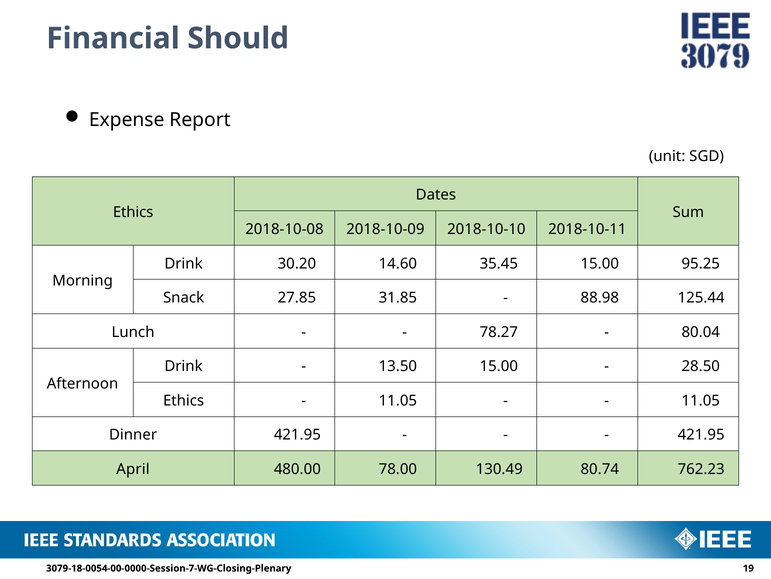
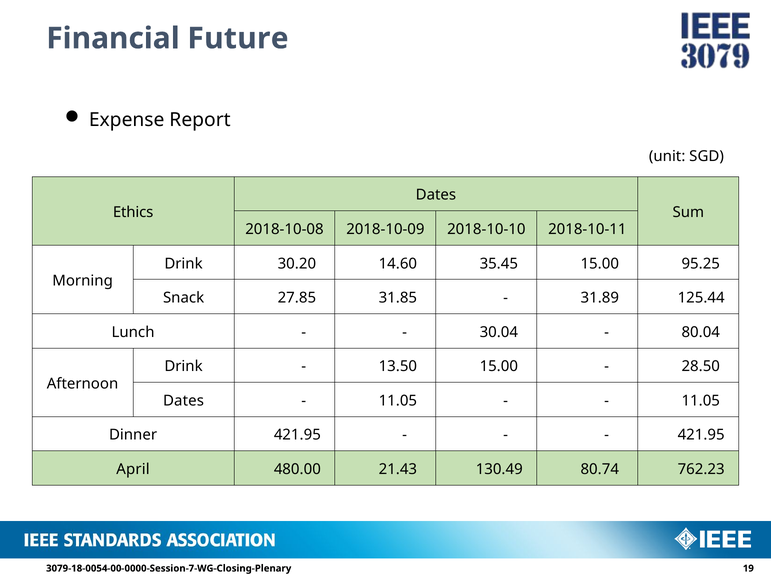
Should: Should -> Future (238, 38)
88.98: 88.98 -> 31.89 (600, 298)
78.27: 78.27 -> 30.04 (499, 332)
Ethics: Ethics -> Dates (184, 400)
78.00: 78.00 -> 21.43 (398, 469)
